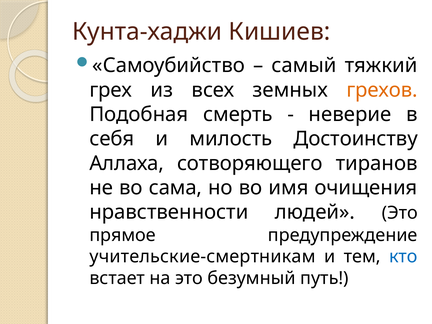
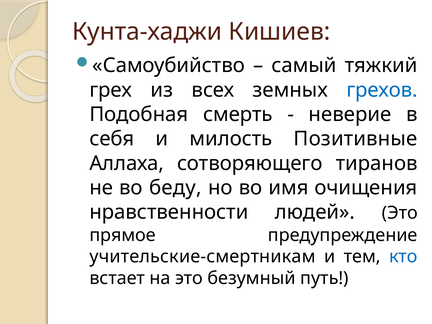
грехов colour: orange -> blue (382, 90)
Достоинству: Достоинству -> Позитивные (356, 139)
сама: сама -> беду (175, 188)
